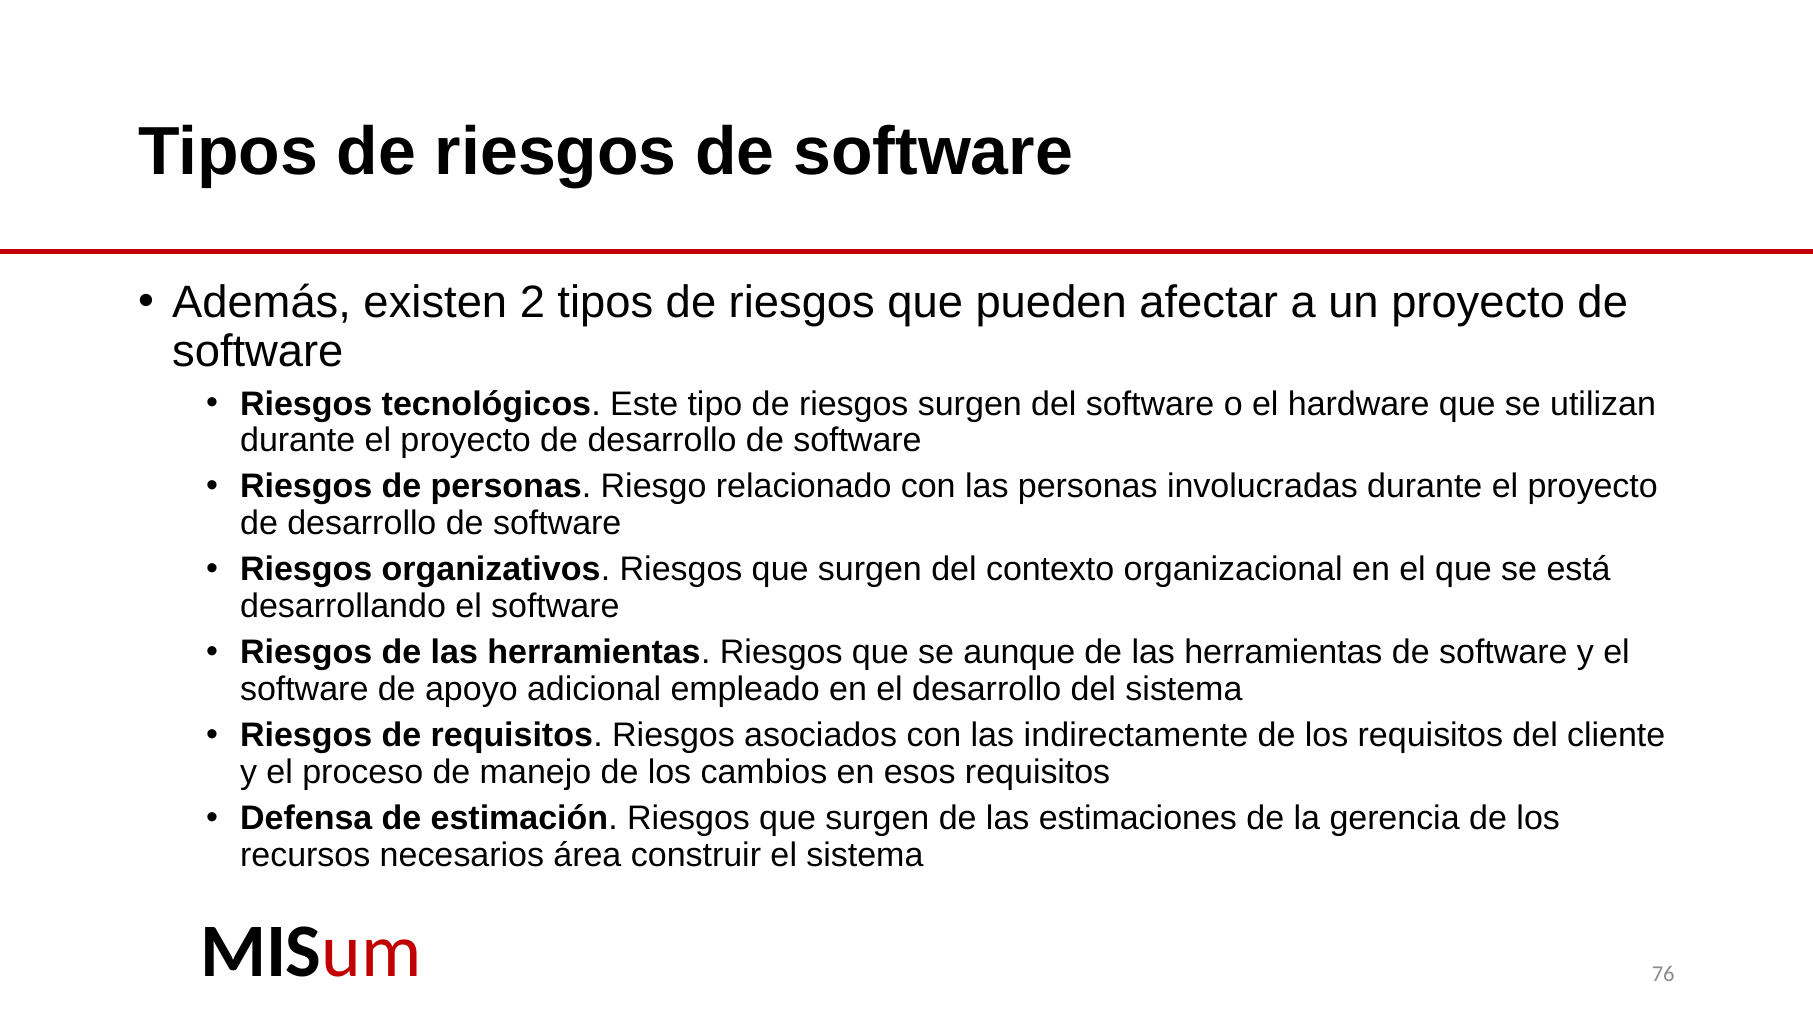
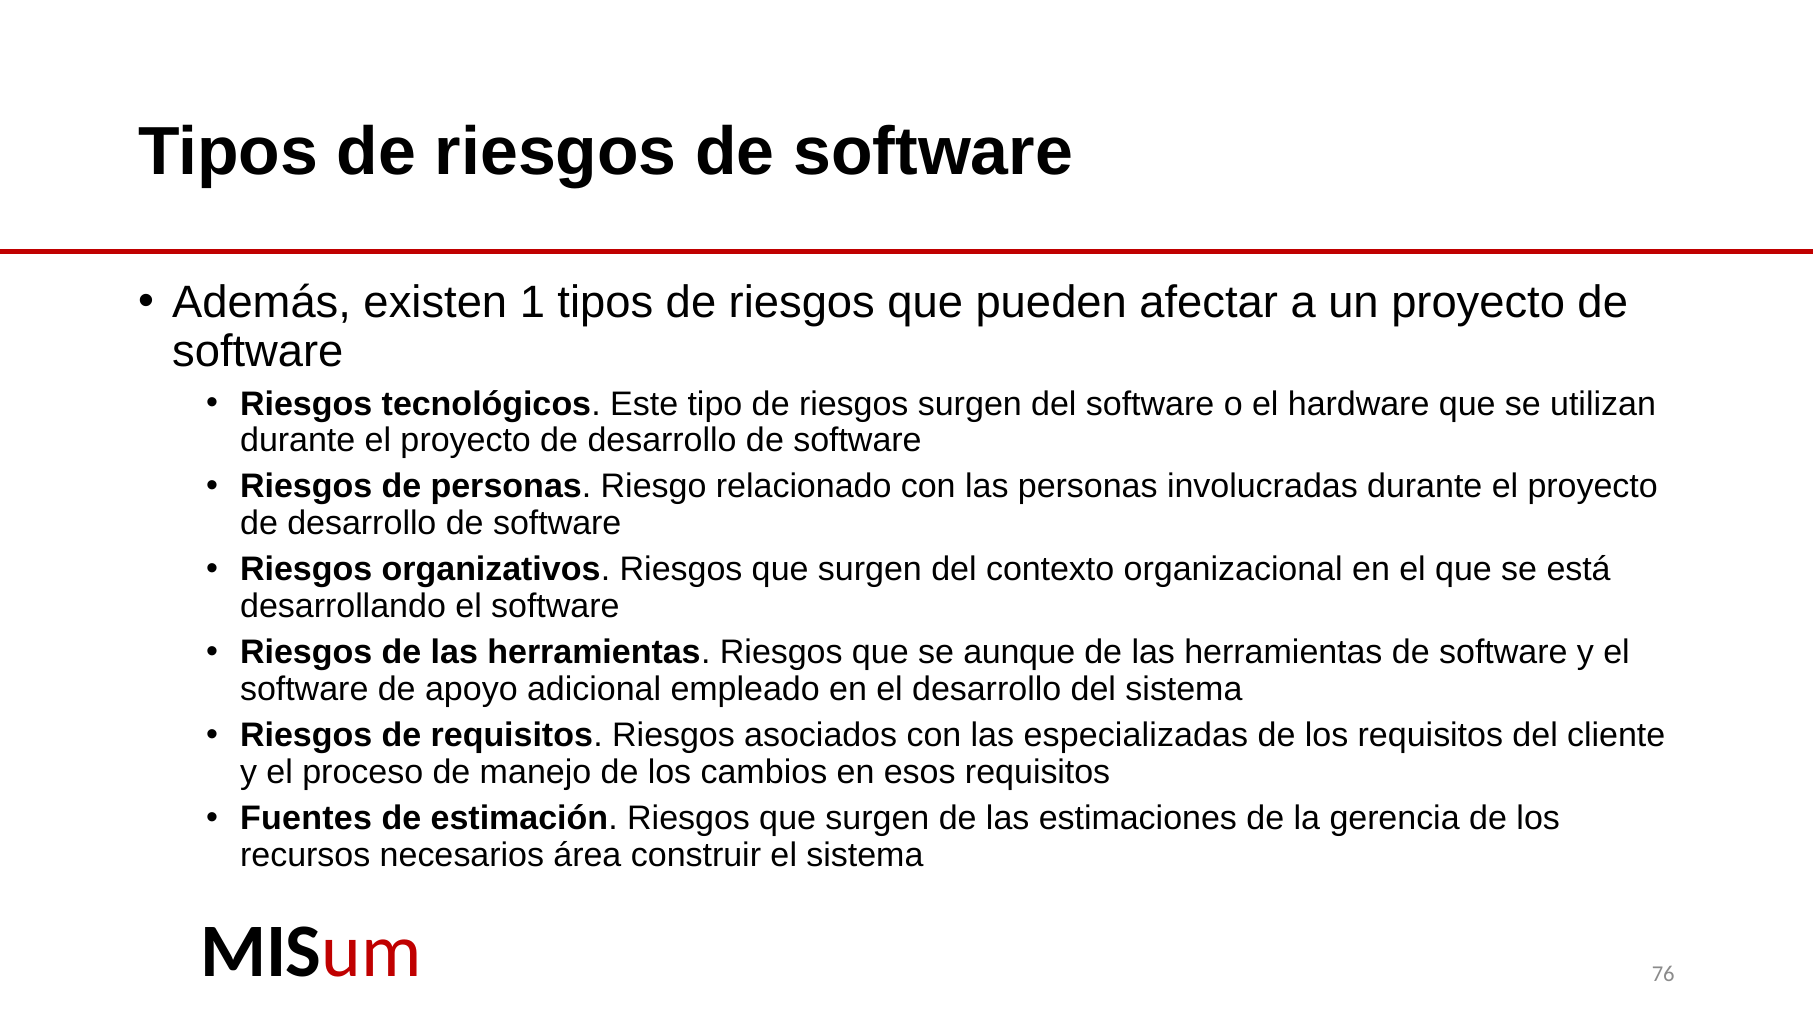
2: 2 -> 1 (532, 302)
indirectamente: indirectamente -> especializadas (1136, 735)
Defensa: Defensa -> Fuentes (306, 818)
